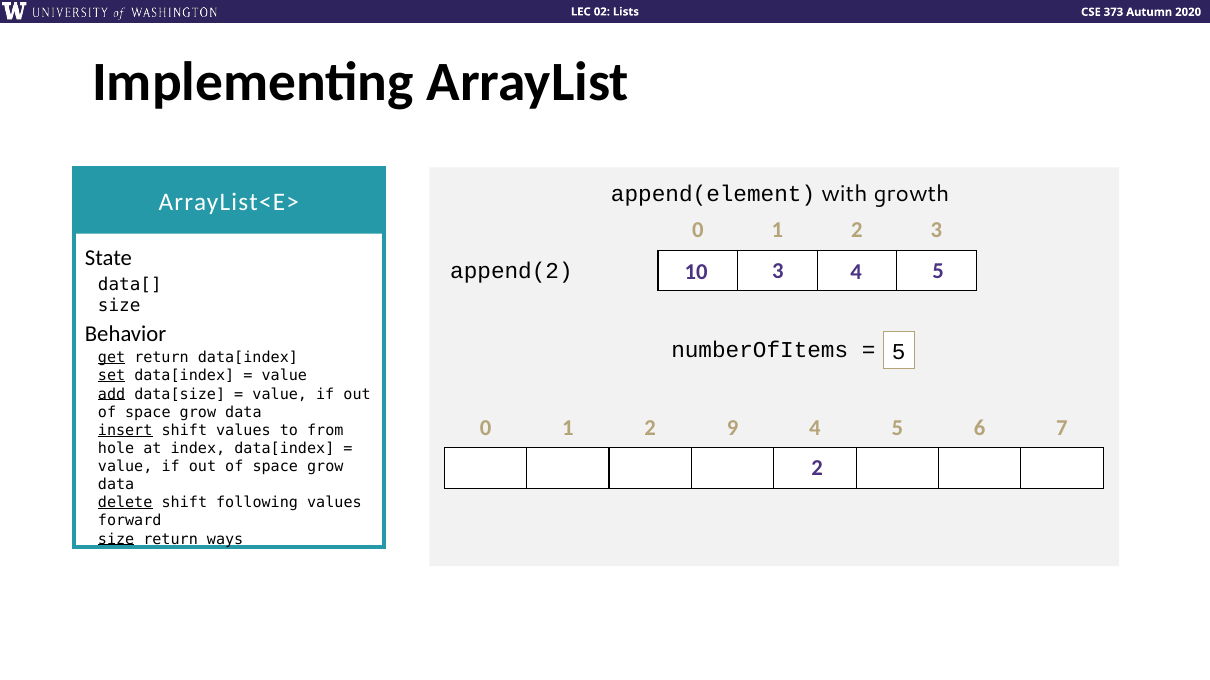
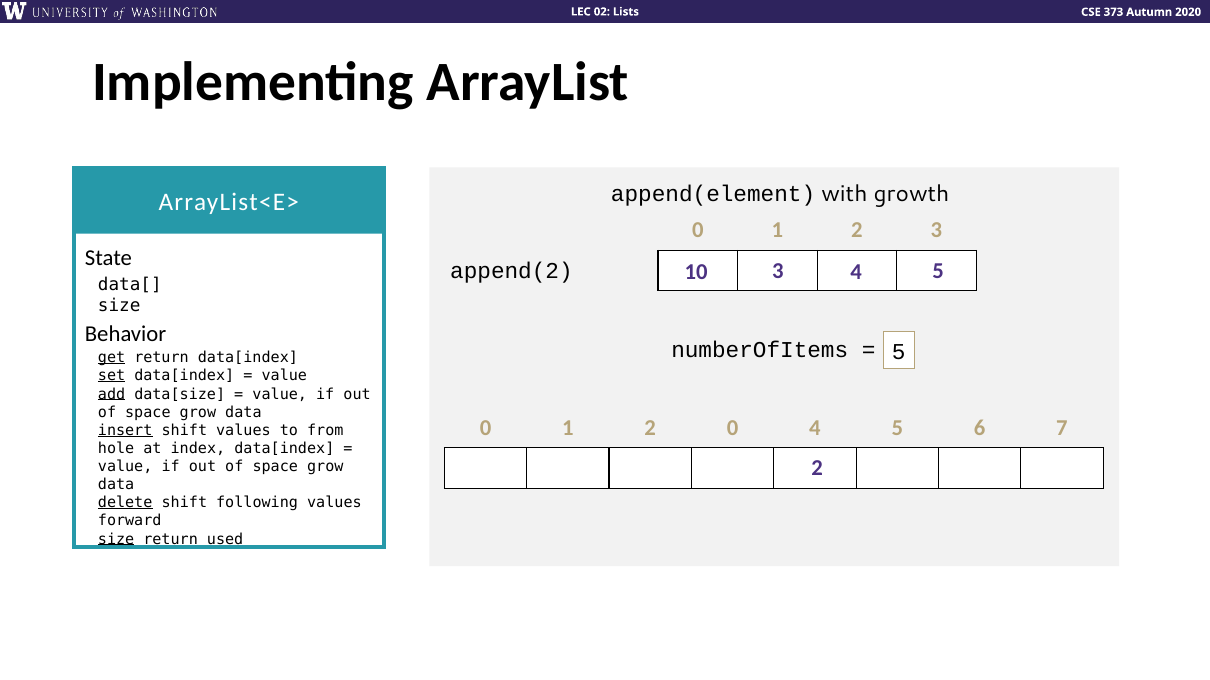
2 9: 9 -> 0 (733, 428)
ways: ways -> used (225, 540)
